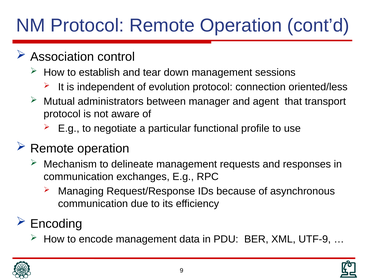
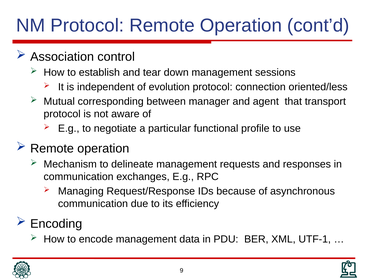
administrators: administrators -> corresponding (111, 102)
UTF-9: UTF-9 -> UTF-1 (315, 240)
